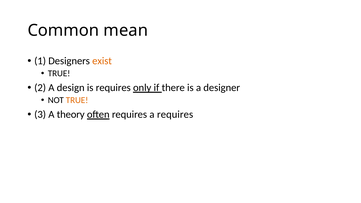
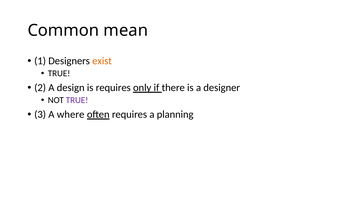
TRUE colour: orange -> purple (77, 100)
theory: theory -> where (71, 115)
a requires: requires -> planning (175, 115)
